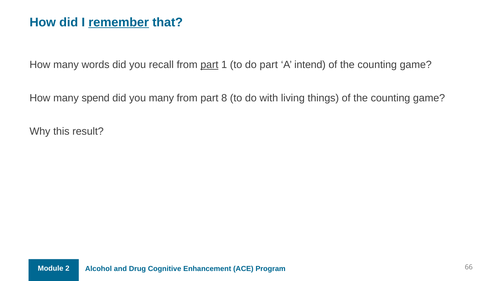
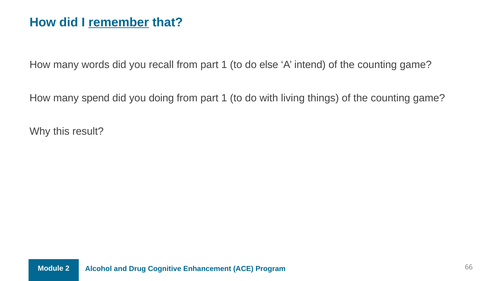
part underline: present -> none (209, 65)
do part: part -> else (269, 65)
you many: many -> doing (161, 98)
8: 8 -> 1 (224, 98)
